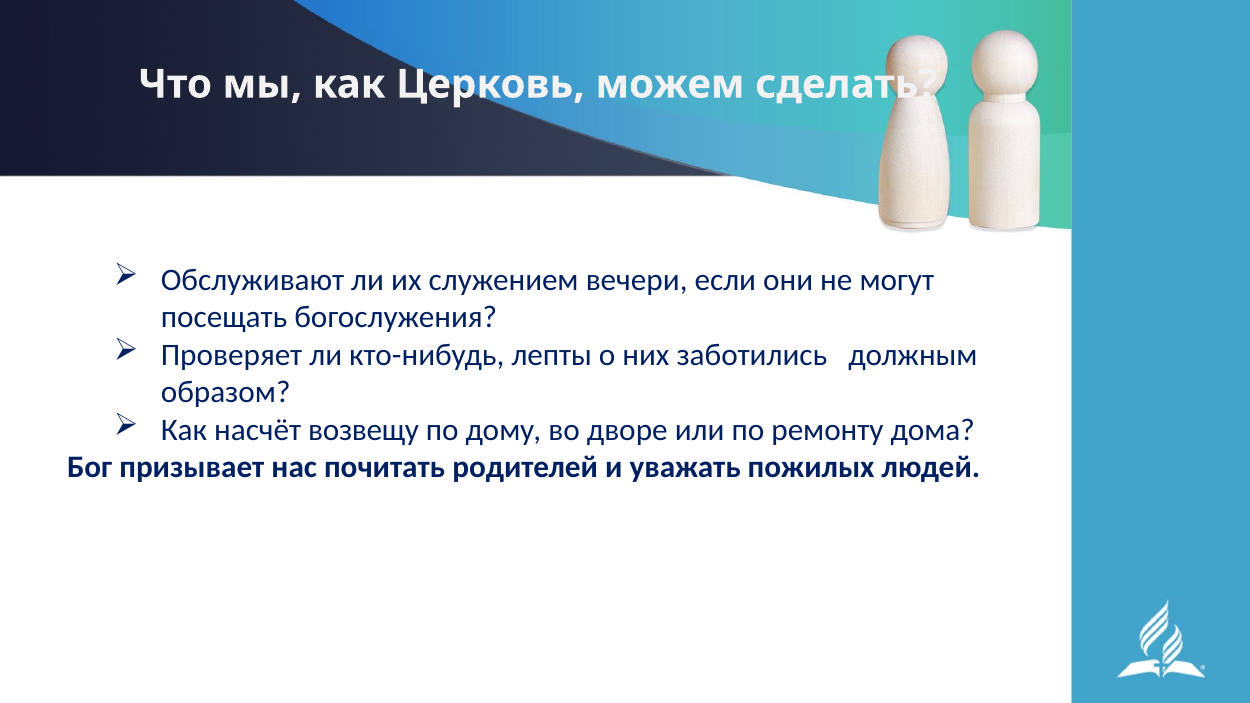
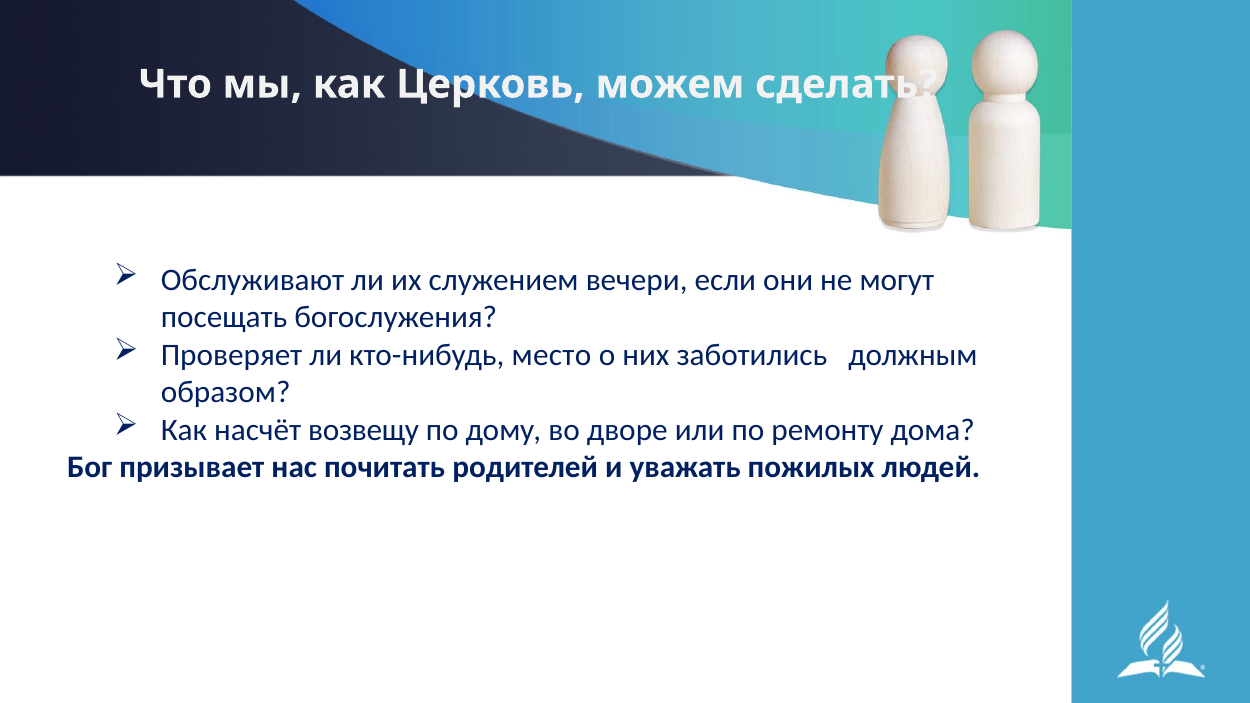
лепты: лепты -> место (552, 355)
